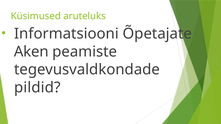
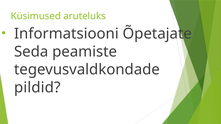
Aken: Aken -> Seda (31, 52)
